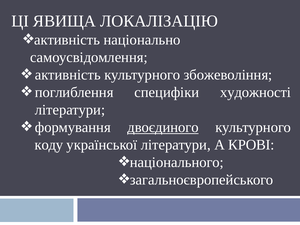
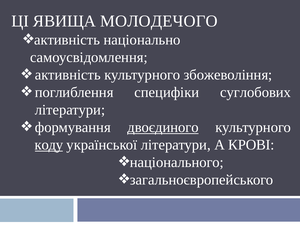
ЛОКАЛІЗАЦІЮ: ЛОКАЛІЗАЦІЮ -> МОЛОДЕЧОГО (159, 21)
художності: художності -> суглобових (256, 92)
коду underline: none -> present (49, 145)
